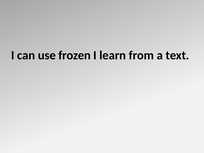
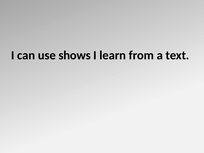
frozen: frozen -> shows (75, 55)
